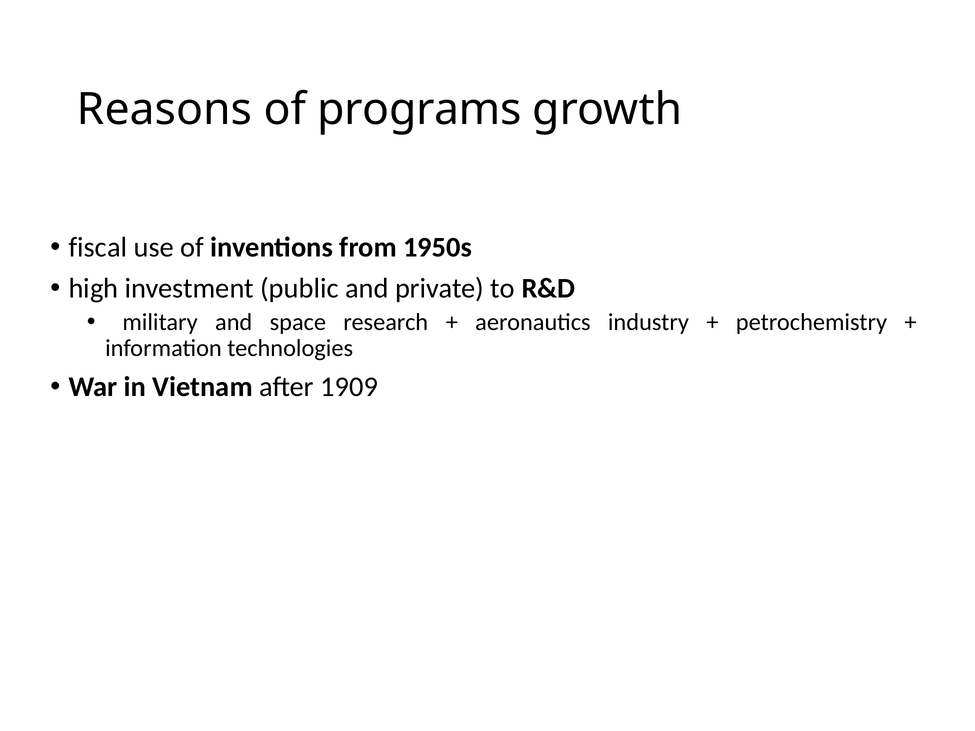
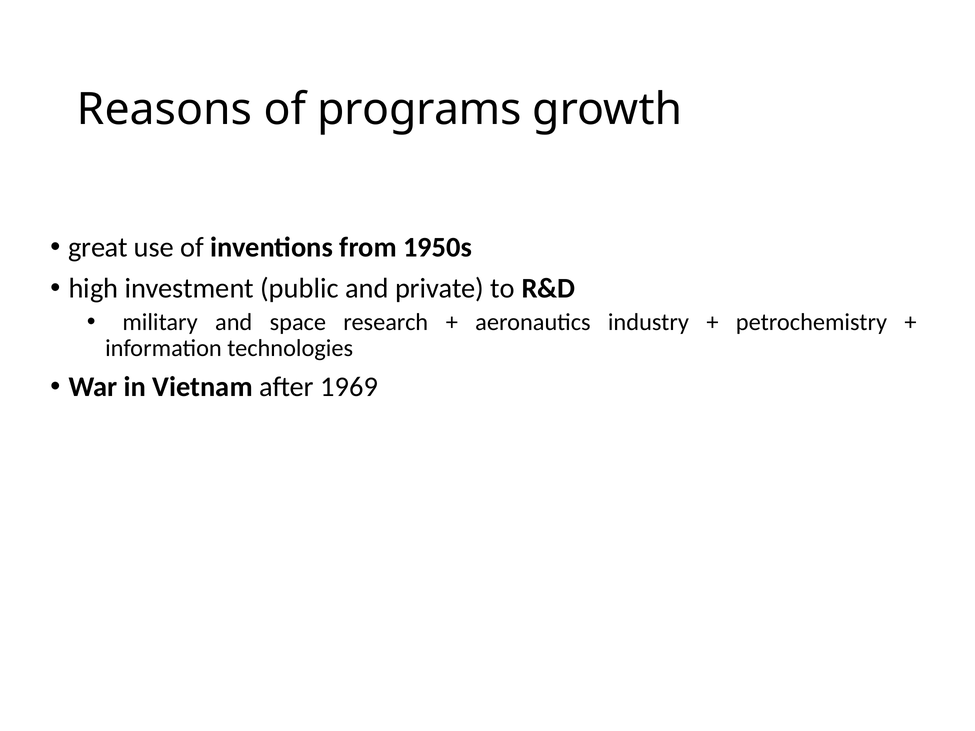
fiscal: fiscal -> great (98, 248)
1909: 1909 -> 1969 (349, 387)
